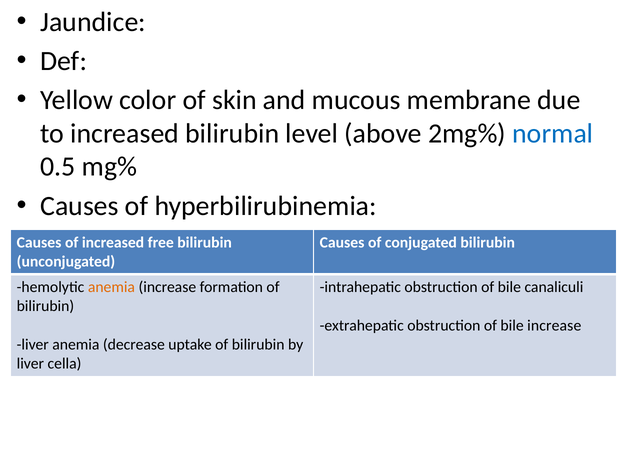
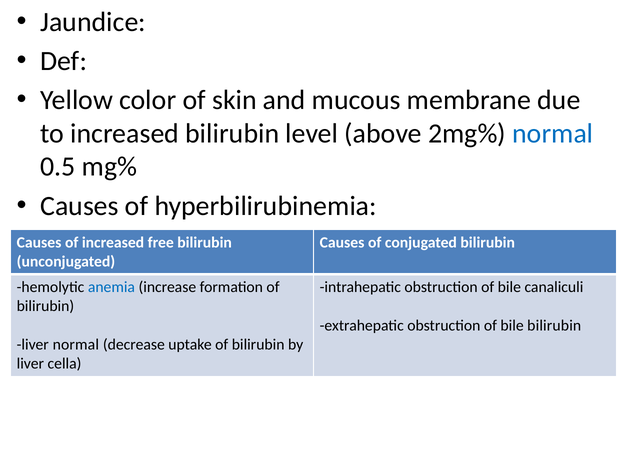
anemia colour: orange -> blue (111, 287)
bile increase: increase -> bilirubin (554, 326)
liver anemia: anemia -> normal (76, 345)
